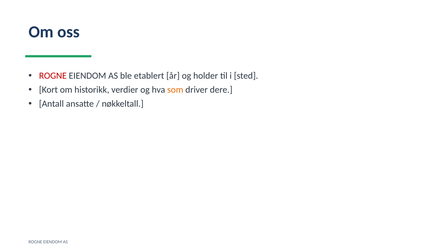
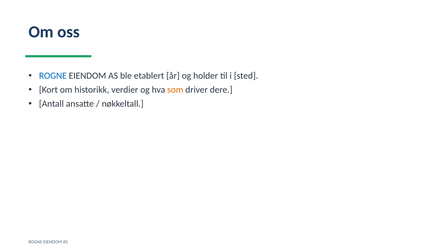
ROGNE colour: red -> blue (53, 76)
